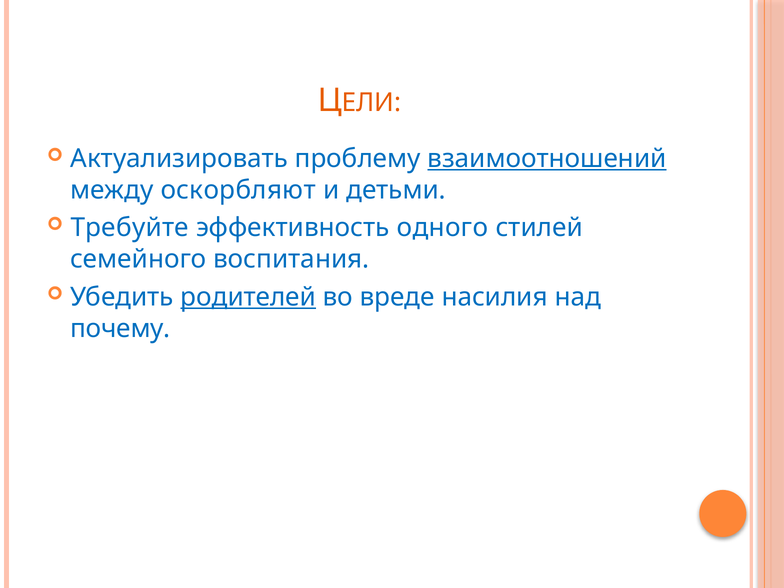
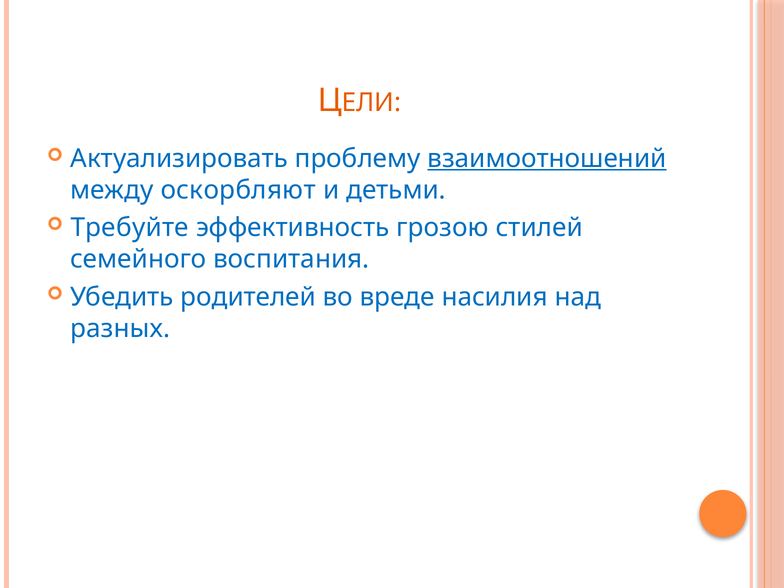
одного: одного -> грозою (443, 228)
родителей underline: present -> none (248, 297)
почему: почему -> разных (120, 328)
